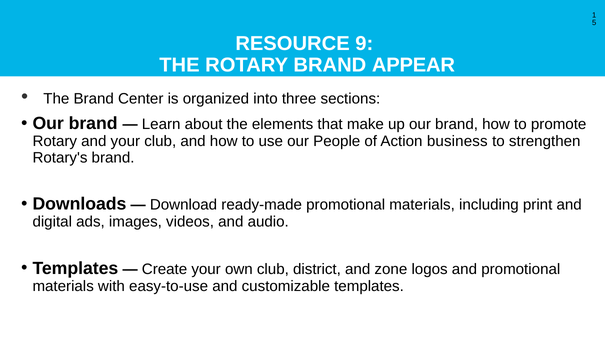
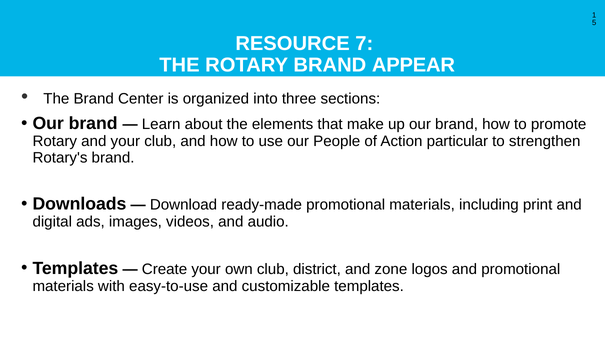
9: 9 -> 7 (364, 44)
business: business -> particular (457, 141)
